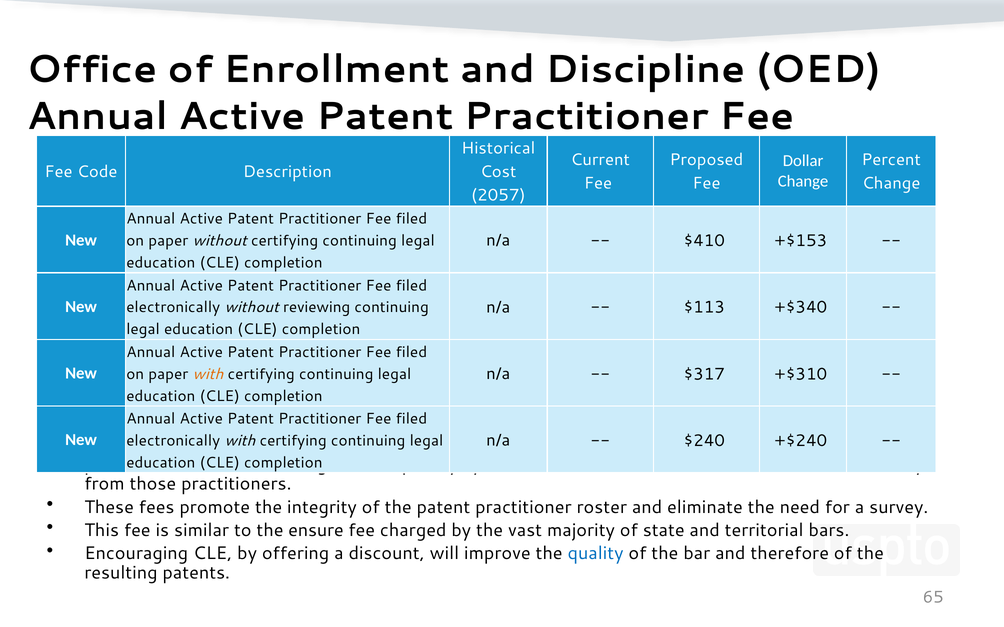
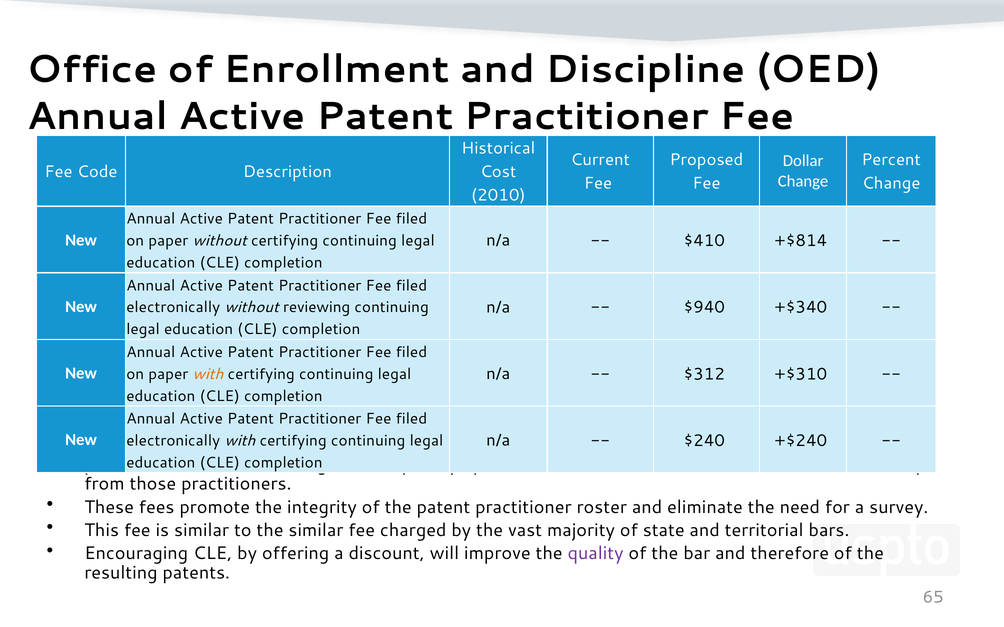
2057: 2057 -> 2010 (498, 195)
+$153: +$153 -> +$814 (801, 241)
$113: $113 -> $940 (704, 308)
$317: $317 -> $312 (704, 374)
the ensure: ensure -> similar (316, 531)
quality colour: blue -> purple (596, 554)
